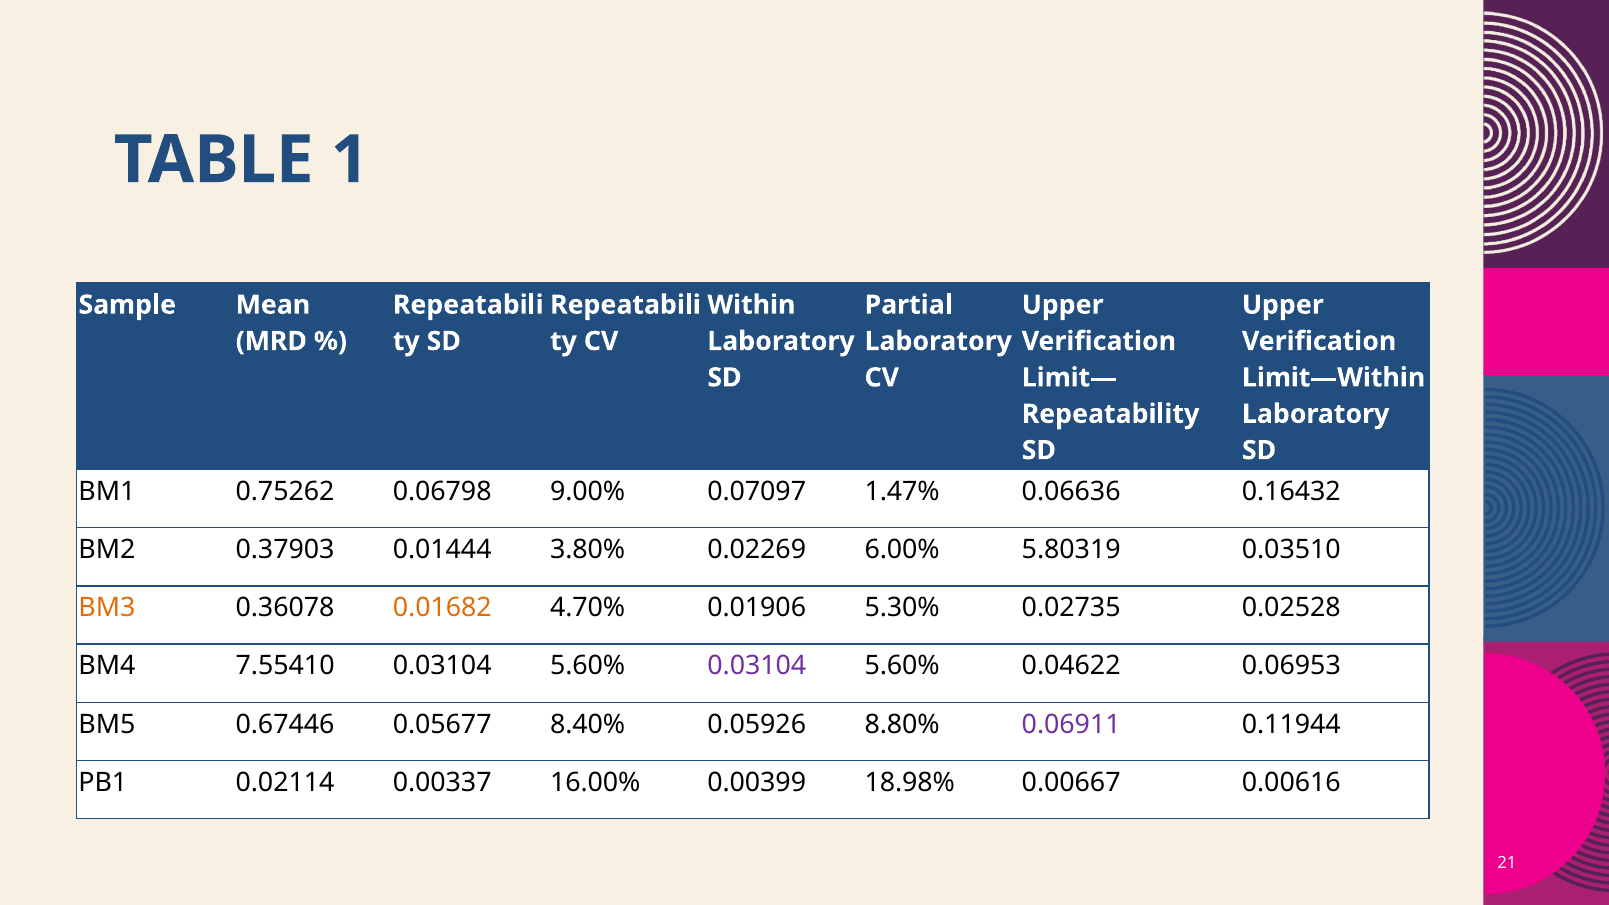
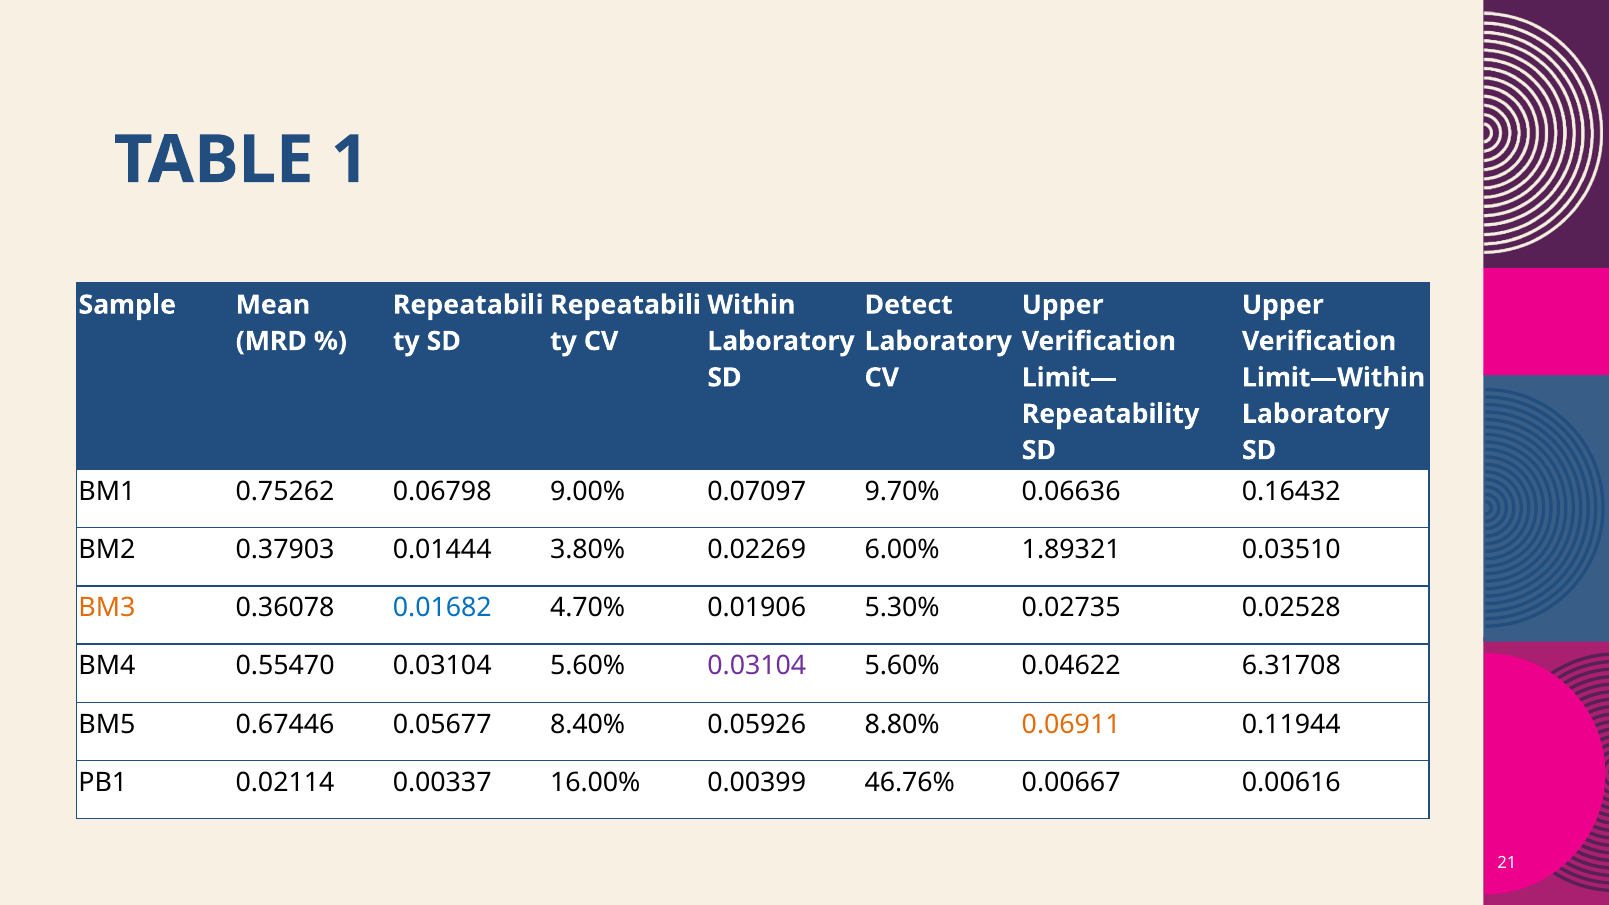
Partial: Partial -> Detect (909, 305)
1.47%: 1.47% -> 9.70% (902, 491)
5.80319: 5.80319 -> 1.89321 (1071, 549)
0.01682 colour: orange -> blue (442, 608)
7.55410: 7.55410 -> 0.55470 (285, 666)
0.06953: 0.06953 -> 6.31708 (1291, 666)
0.06911 colour: purple -> orange (1071, 724)
18.98%: 18.98% -> 46.76% (910, 782)
